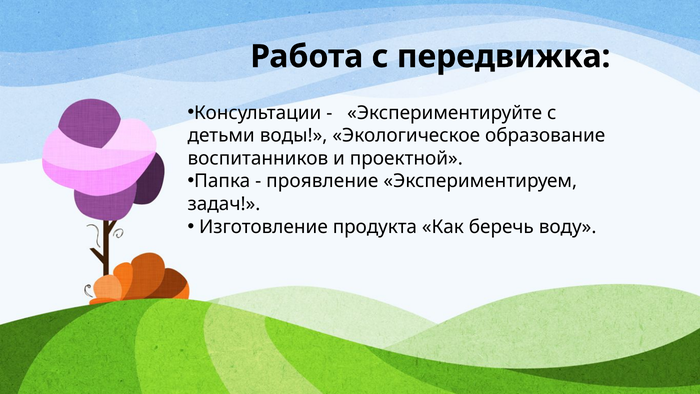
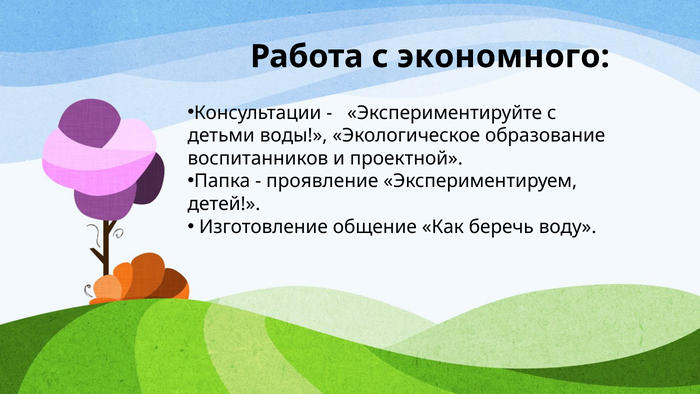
передвижка: передвижка -> экономного (503, 57)
задач: задач -> детей (224, 204)
продукта: продукта -> общение (375, 227)
